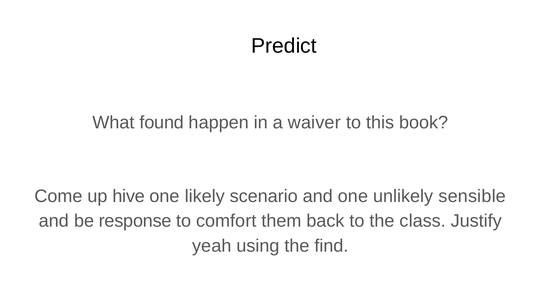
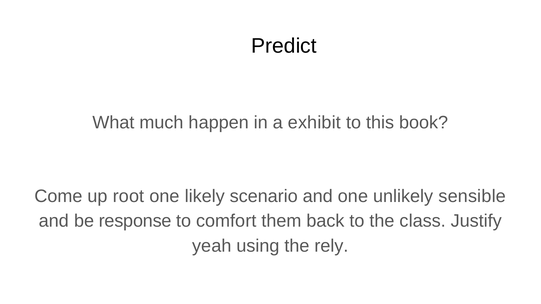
found: found -> much (162, 123)
waiver: waiver -> exhibit (314, 123)
hive: hive -> root (128, 196)
find: find -> rely (332, 246)
